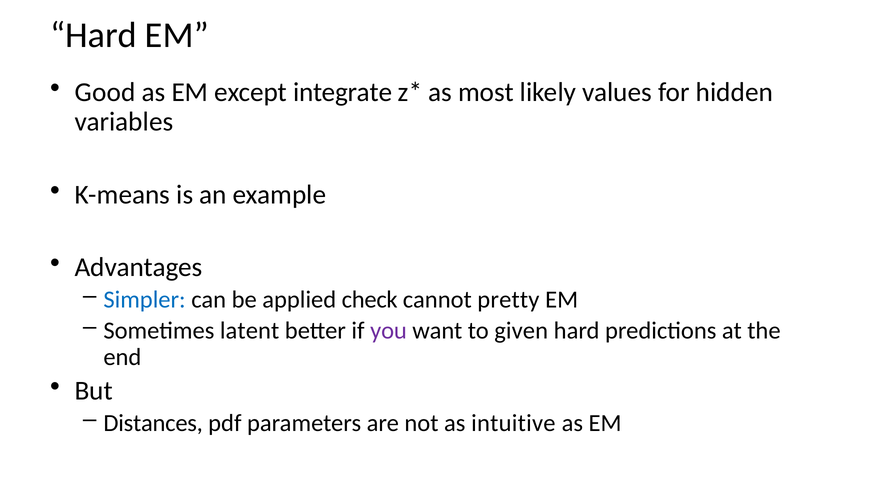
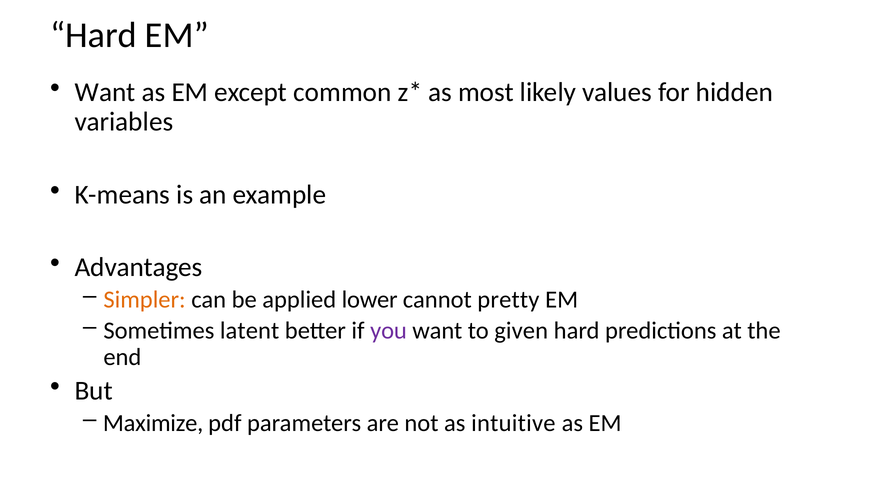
Good: Good -> Want (105, 92)
integrate: integrate -> common (342, 92)
Simpler colour: blue -> orange (145, 300)
check: check -> lower (370, 300)
Distances: Distances -> Maximize (153, 423)
